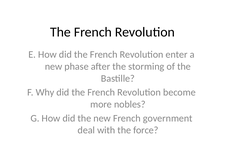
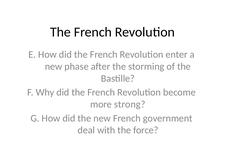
nobles: nobles -> strong (130, 105)
